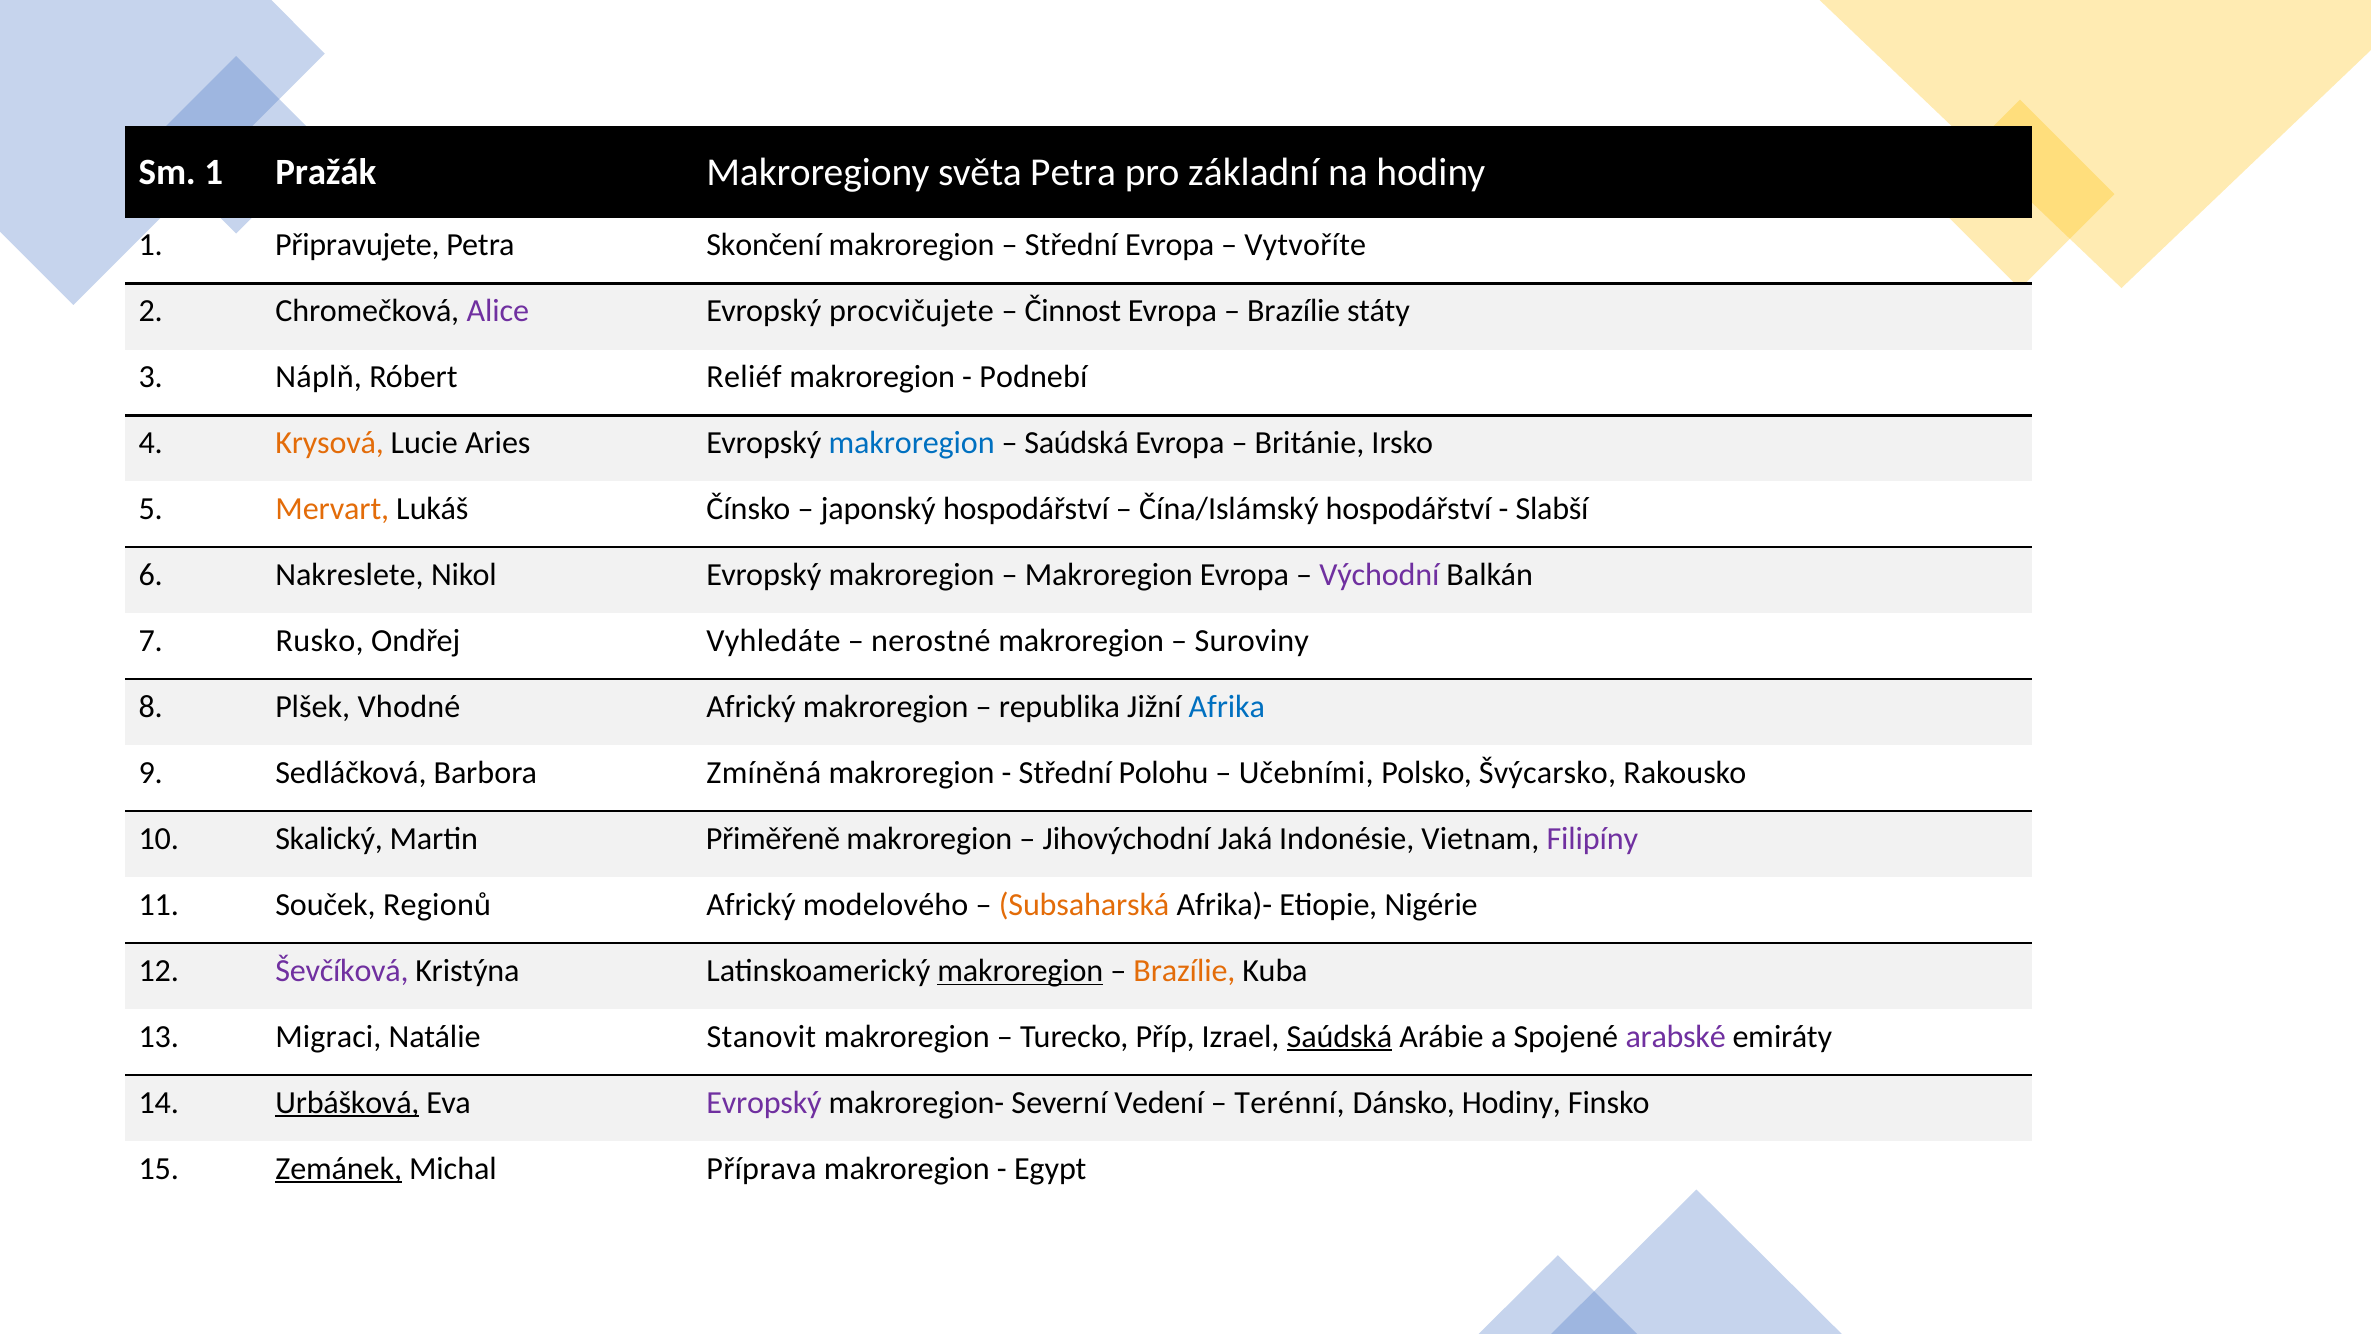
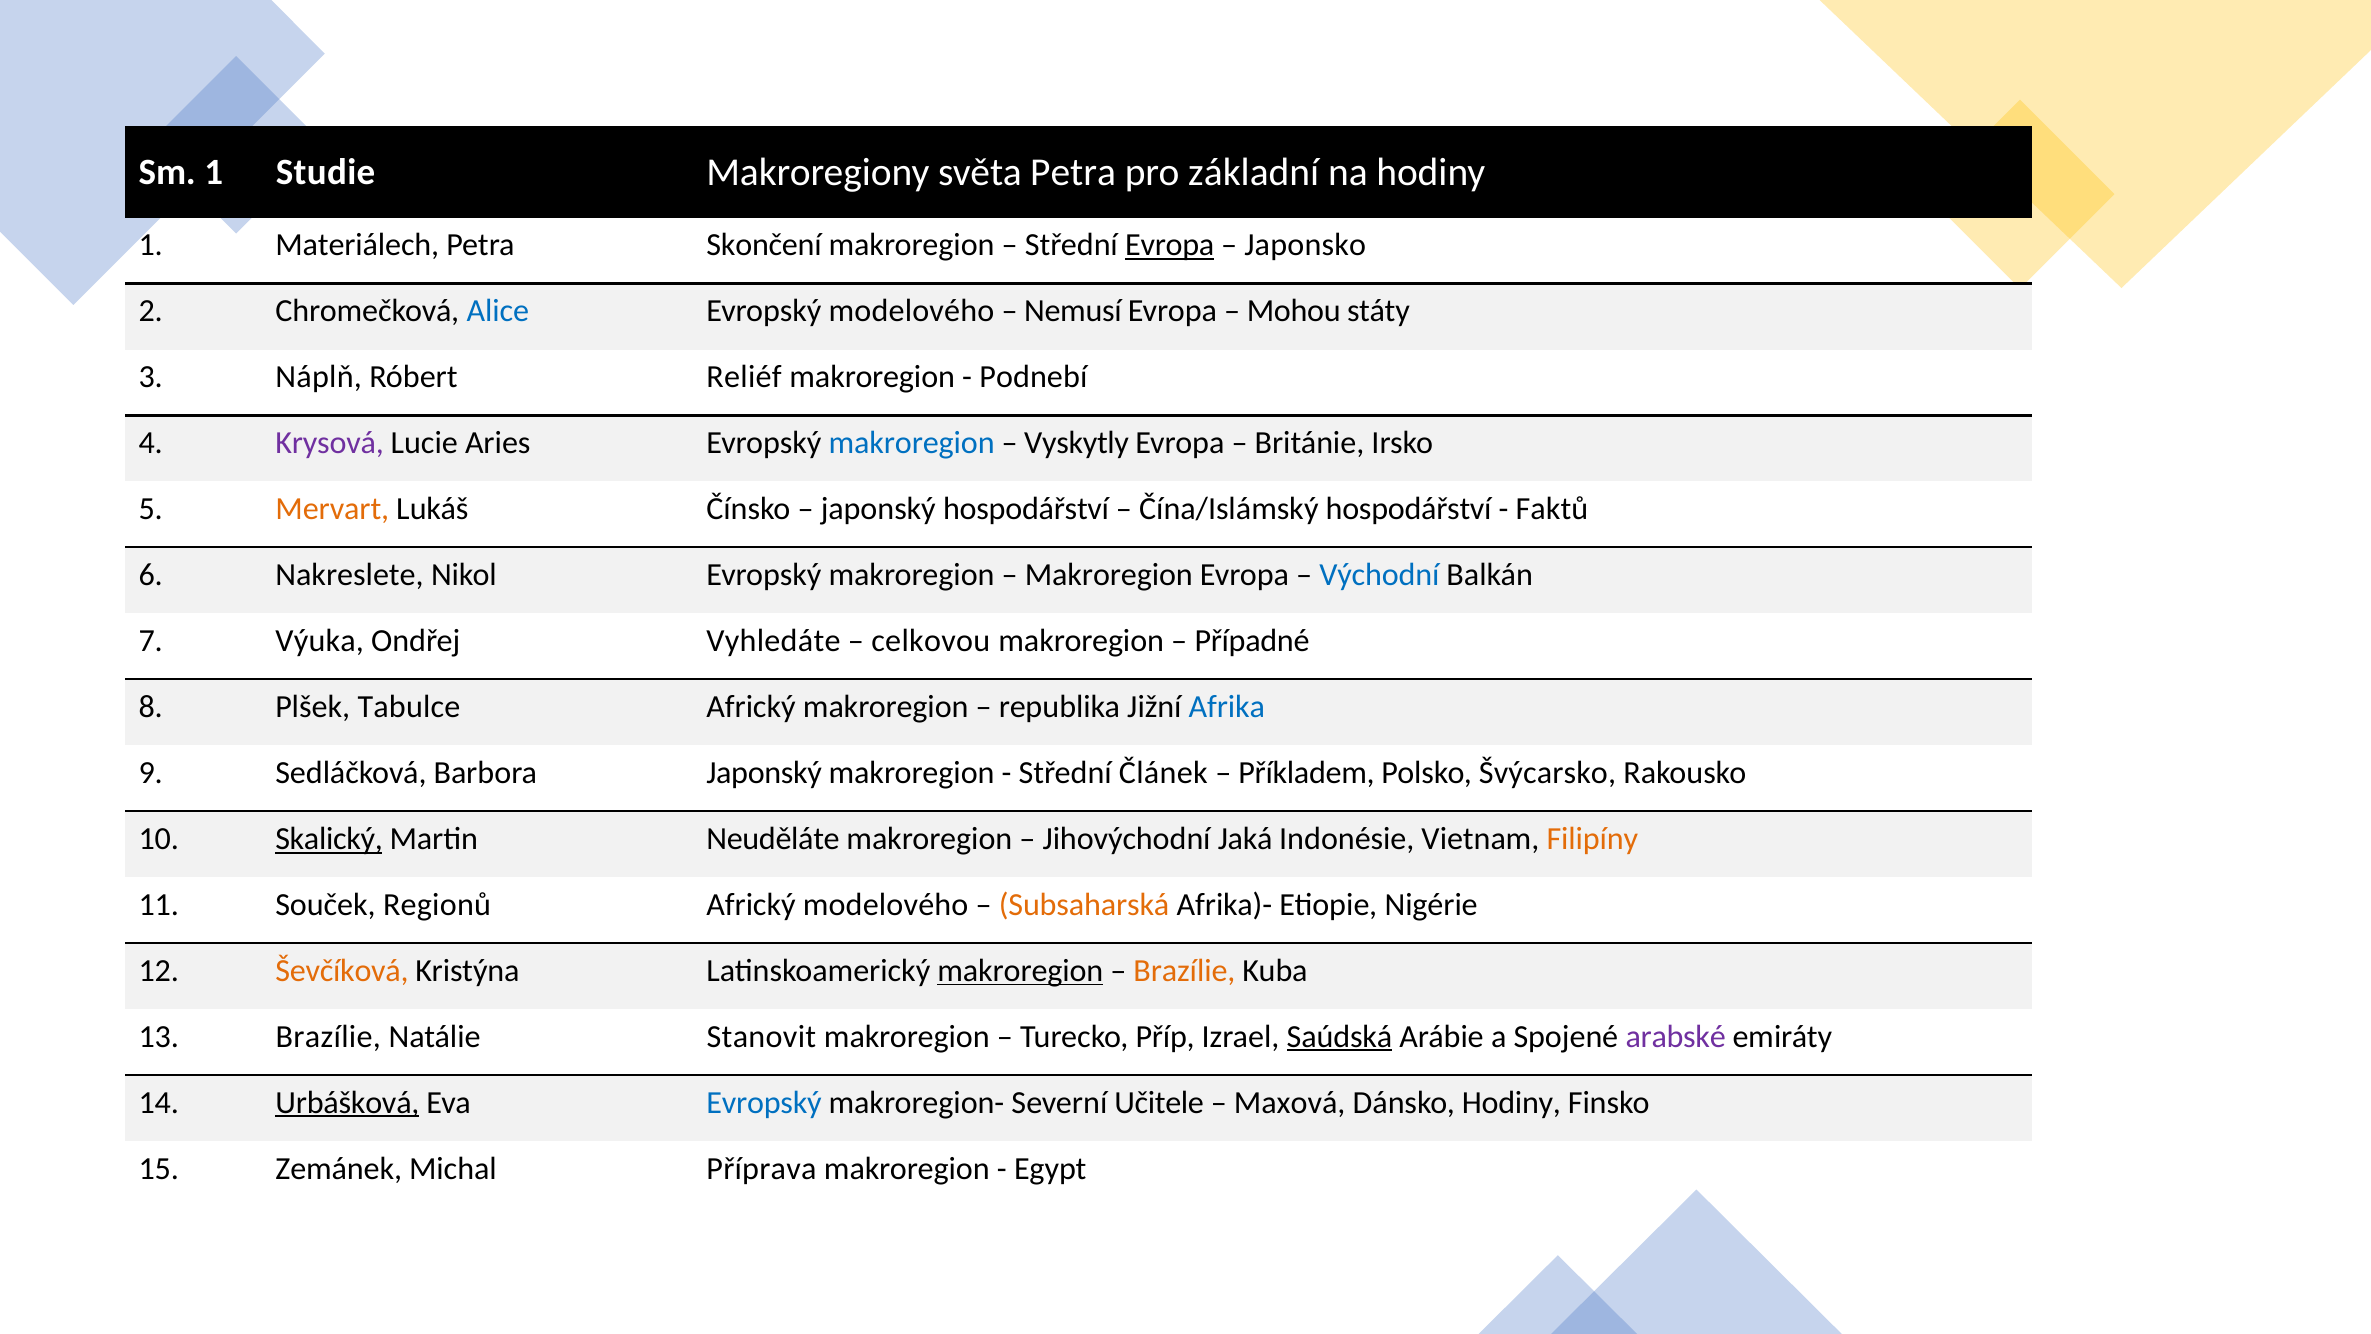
Pražák: Pražák -> Studie (326, 172)
Připravujete: Připravujete -> Materiálech (357, 245)
Evropa underline: none -> present (1170, 245)
Vytvoříte: Vytvoříte -> Japonsko (1305, 245)
Alice colour: purple -> blue (498, 311)
Evropský procvičujete: procvičujete -> modelového (911, 311)
Činnost: Činnost -> Nemusí (1073, 311)
Brazílie: Brazílie -> Mohou (1294, 311)
Krysová colour: orange -> purple (330, 443)
Saúdská: Saúdská -> Vyskytly (1077, 443)
Slabší: Slabší -> Faktů (1552, 509)
Východní colour: purple -> blue (1379, 575)
Rusko: Rusko -> Výuka (320, 641)
nerostné: nerostné -> celkovou (931, 641)
Suroviny: Suroviny -> Případné (1252, 641)
Vhodné: Vhodné -> Tabulce (409, 707)
Barbora Zmíněná: Zmíněná -> Japonský (764, 773)
Polohu: Polohu -> Článek (1163, 773)
Učebními: Učebními -> Příkladem (1307, 773)
Skalický underline: none -> present (329, 839)
Přiměřeně: Přiměřeně -> Neuděláte (773, 839)
Filipíny colour: purple -> orange (1592, 839)
Ševčíková colour: purple -> orange (342, 970)
13 Migraci: Migraci -> Brazílie (328, 1036)
Evropský colour: purple -> blue (764, 1102)
Vedení: Vedení -> Učitele (1159, 1102)
Terénní: Terénní -> Maxová (1290, 1102)
Zemánek underline: present -> none (339, 1168)
